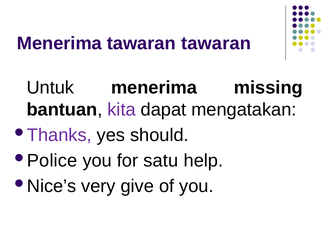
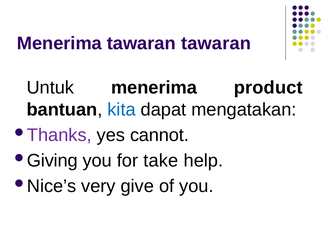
missing: missing -> product (268, 88)
kita colour: purple -> blue (122, 110)
should: should -> cannot (159, 135)
Police: Police -> Giving (52, 161)
satu: satu -> take (161, 161)
